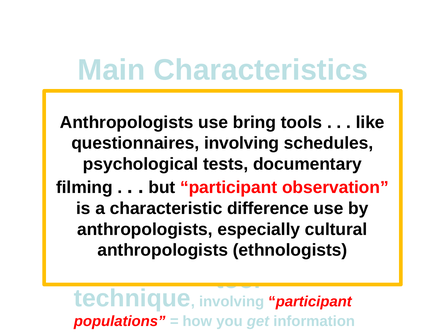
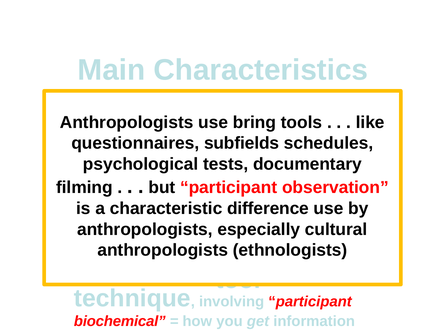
questionnaires involving: involving -> subfields (242, 143)
populations: populations -> biochemical (120, 322)
